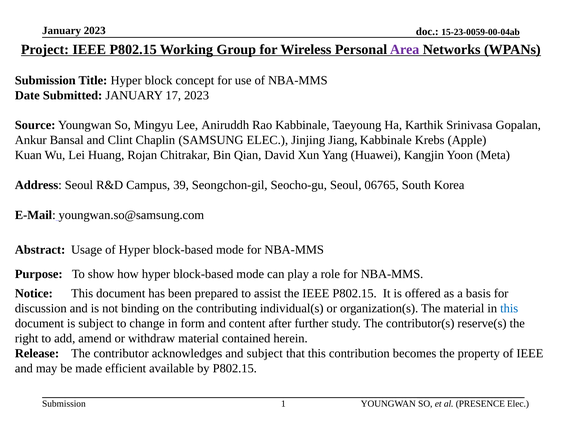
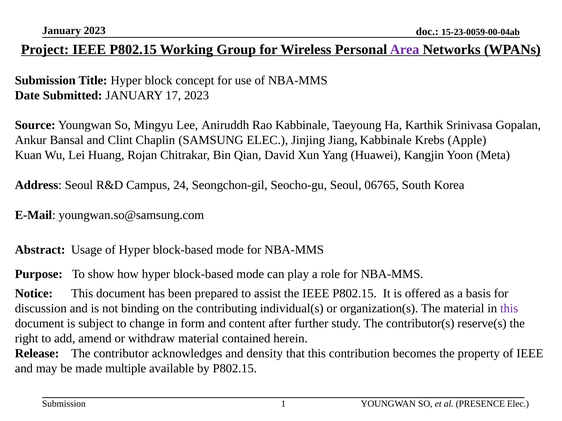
39: 39 -> 24 (181, 185)
this colour: blue -> purple (509, 309)
and subject: subject -> density (265, 354)
efficient: efficient -> multiple (126, 369)
